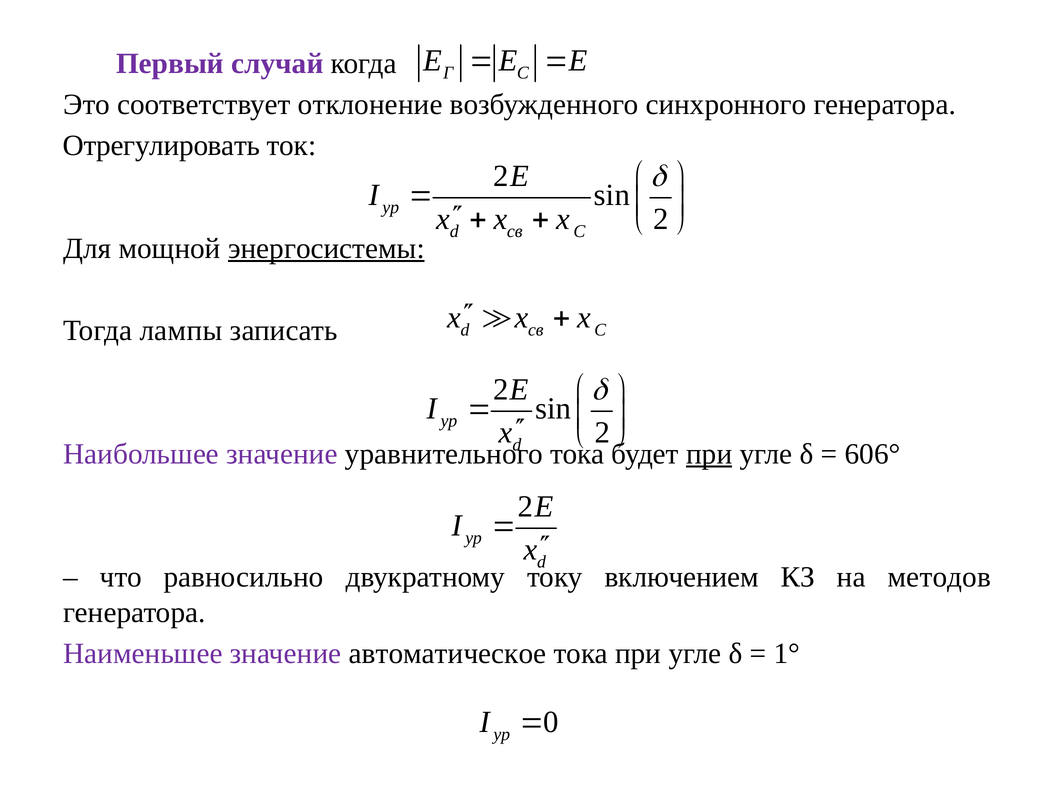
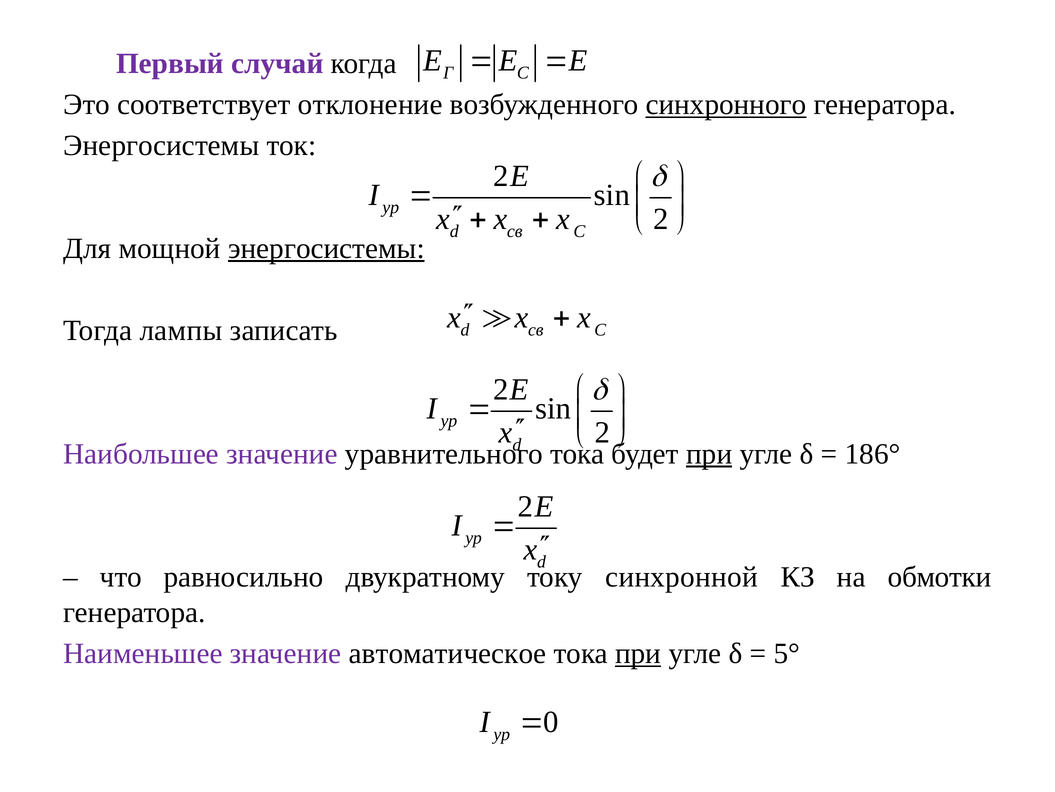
синхронного underline: none -> present (726, 104)
Отрегулировать: Отрегулировать -> Энергосистемы (161, 145)
606°: 606° -> 186° (873, 453)
включением: включением -> синхронной (682, 577)
методов: методов -> обмотки (940, 577)
при underline: none -> present (638, 653)
1°: 1° -> 5° (787, 653)
